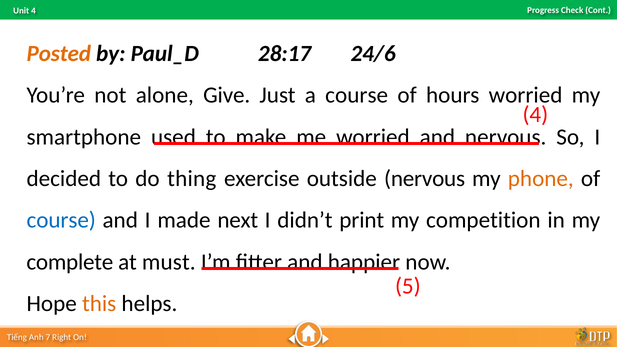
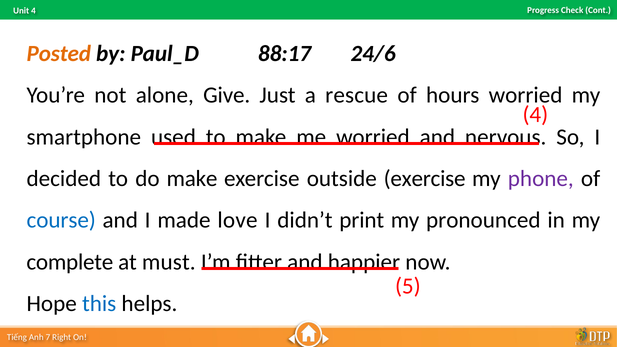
28:17: 28:17 -> 88:17 (285, 54)
a course: course -> rescue (357, 95)
do thing: thing -> make (192, 179)
outside nervous: nervous -> exercise (425, 179)
phone colour: orange -> purple (541, 179)
next: next -> love (238, 220)
competition: competition -> pronounced (483, 220)
this colour: orange -> blue (99, 304)
